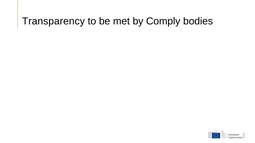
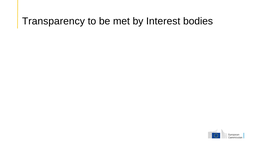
Comply: Comply -> Interest (163, 21)
